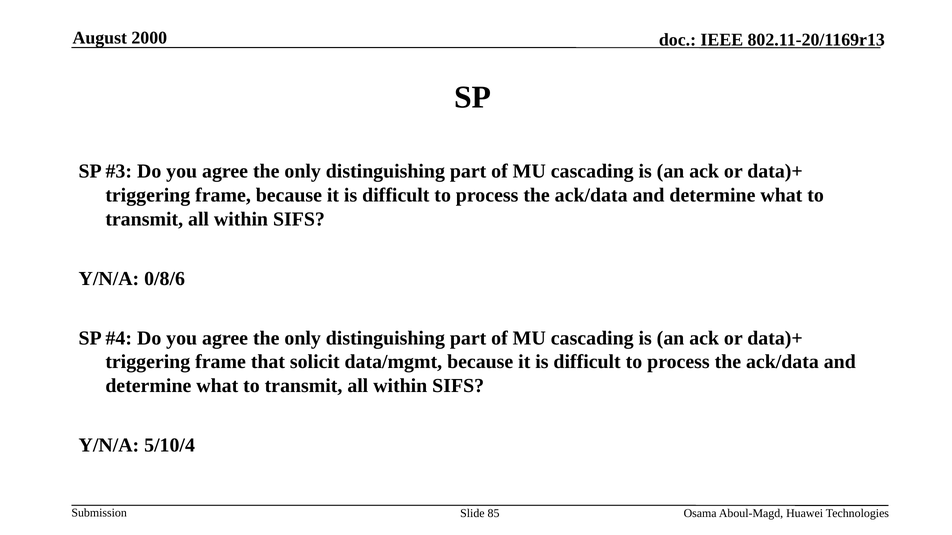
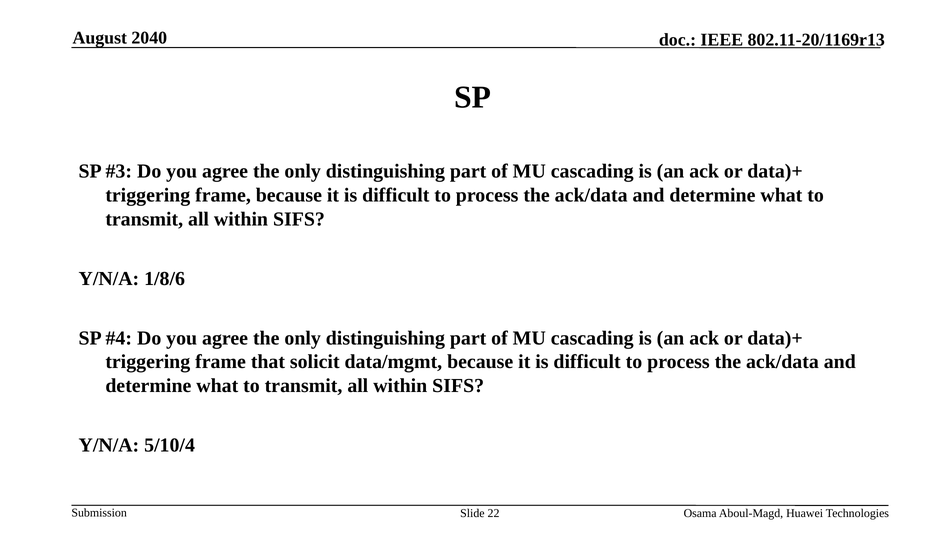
2000: 2000 -> 2040 (149, 38)
0/8/6: 0/8/6 -> 1/8/6 (165, 279)
85: 85 -> 22 (494, 514)
